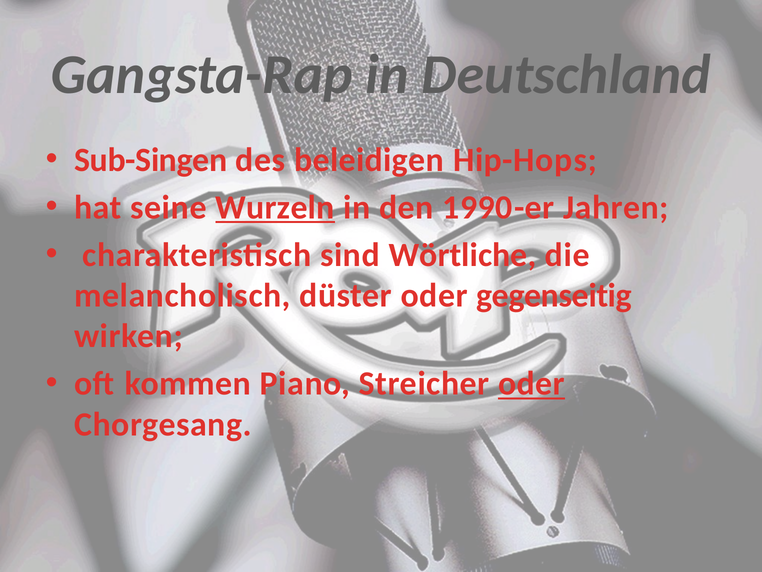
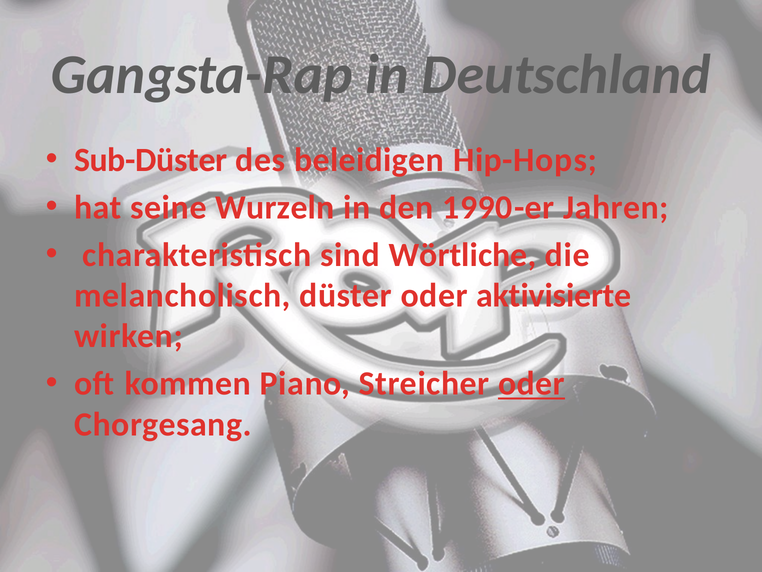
Sub-Singen: Sub-Singen -> Sub-Düster (151, 160)
Wurzeln underline: present -> none (275, 207)
gegenseitig: gegenseitig -> aktivisierte (554, 295)
